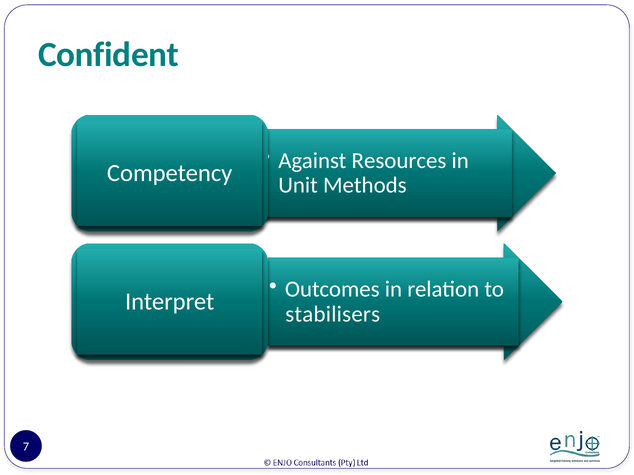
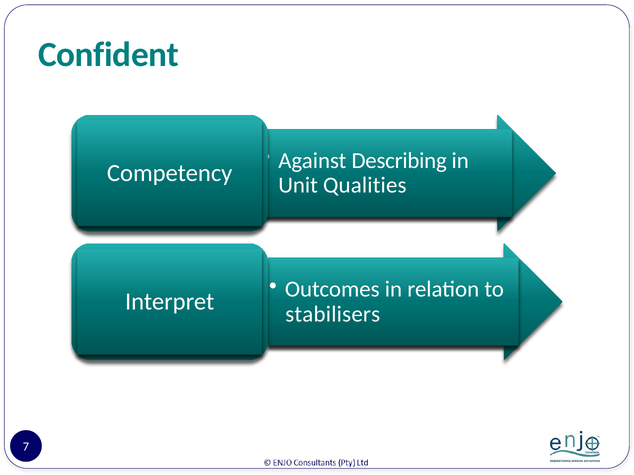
Resources: Resources -> Describing (399, 161)
Methods: Methods -> Qualities (365, 186)
